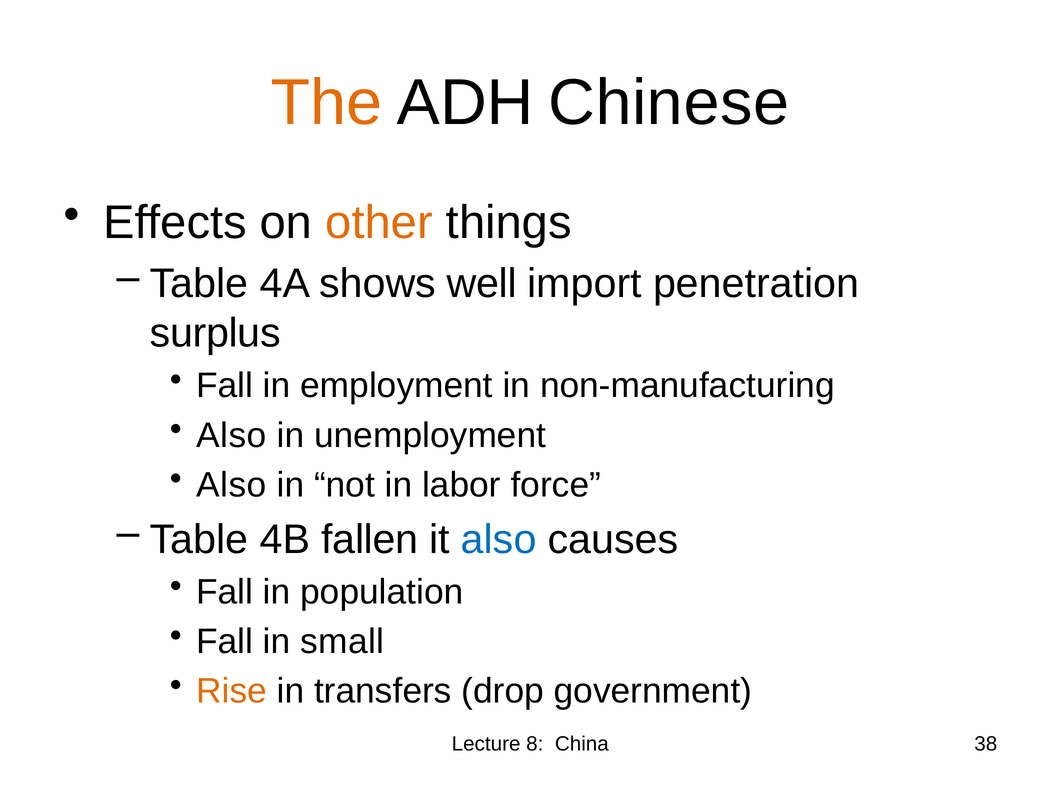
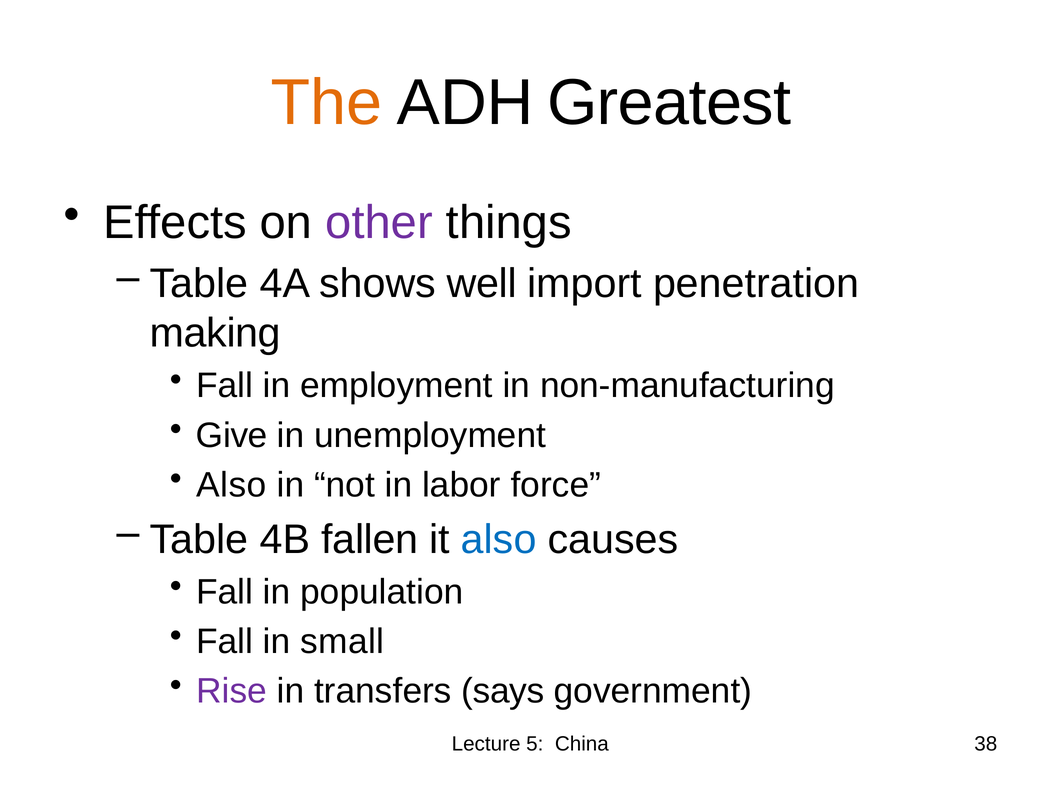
Chinese: Chinese -> Greatest (669, 103)
other colour: orange -> purple (379, 223)
surplus: surplus -> making (215, 333)
Also: Also -> Give (232, 435)
Rise colour: orange -> purple (232, 691)
drop: drop -> says (503, 691)
8: 8 -> 5 (535, 744)
